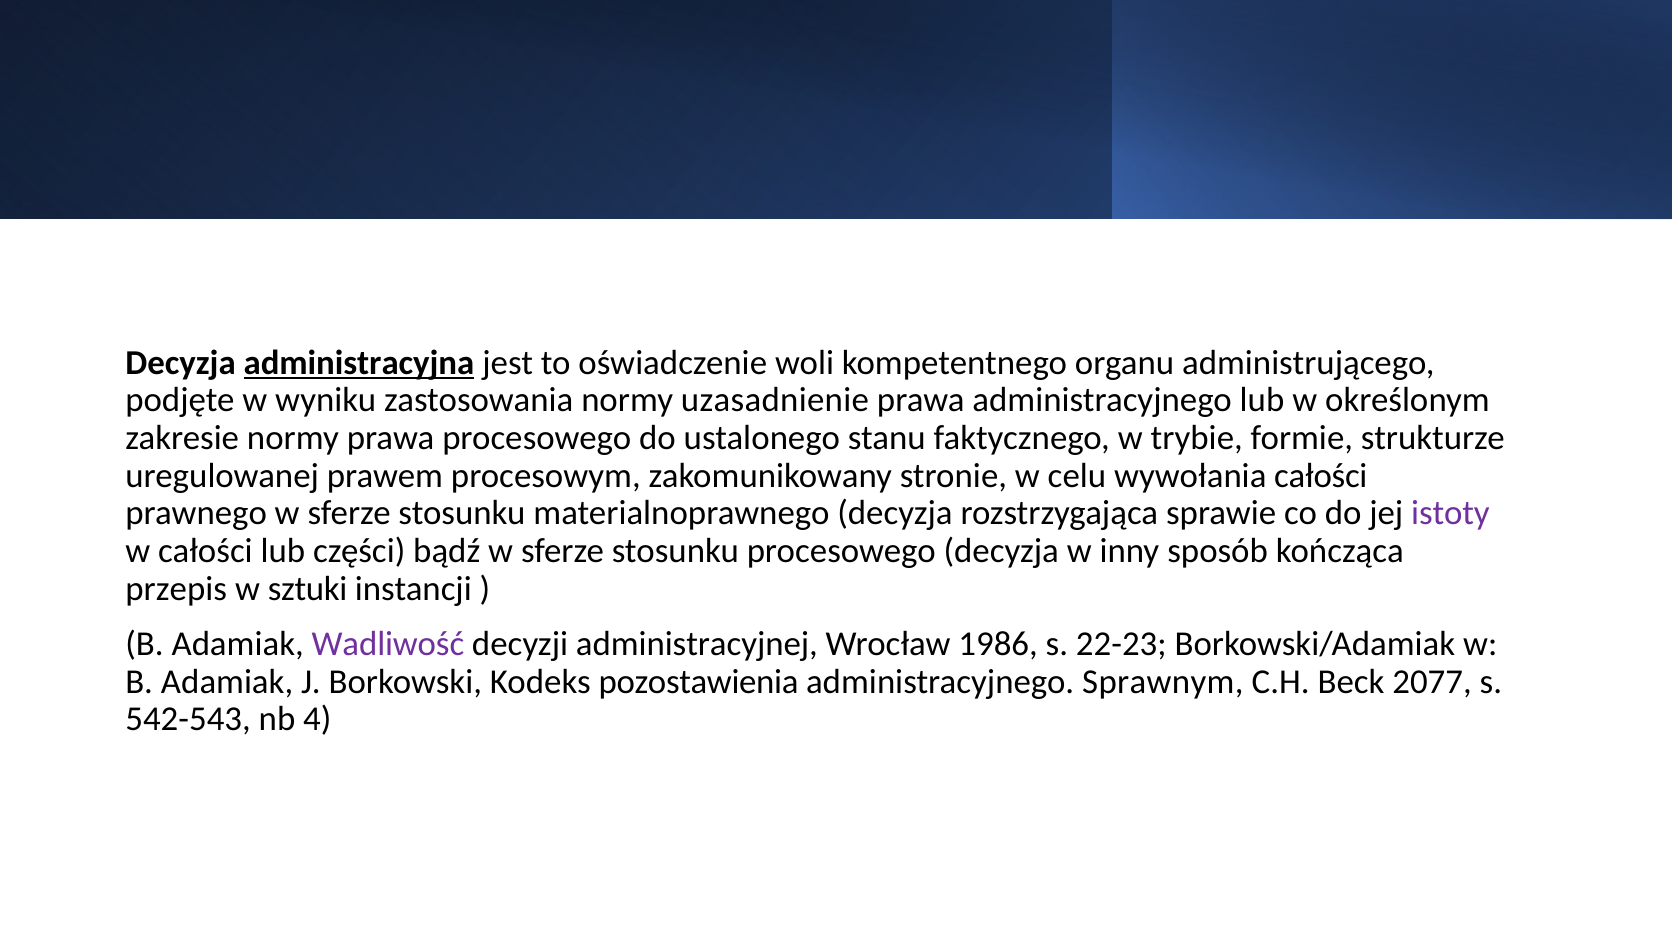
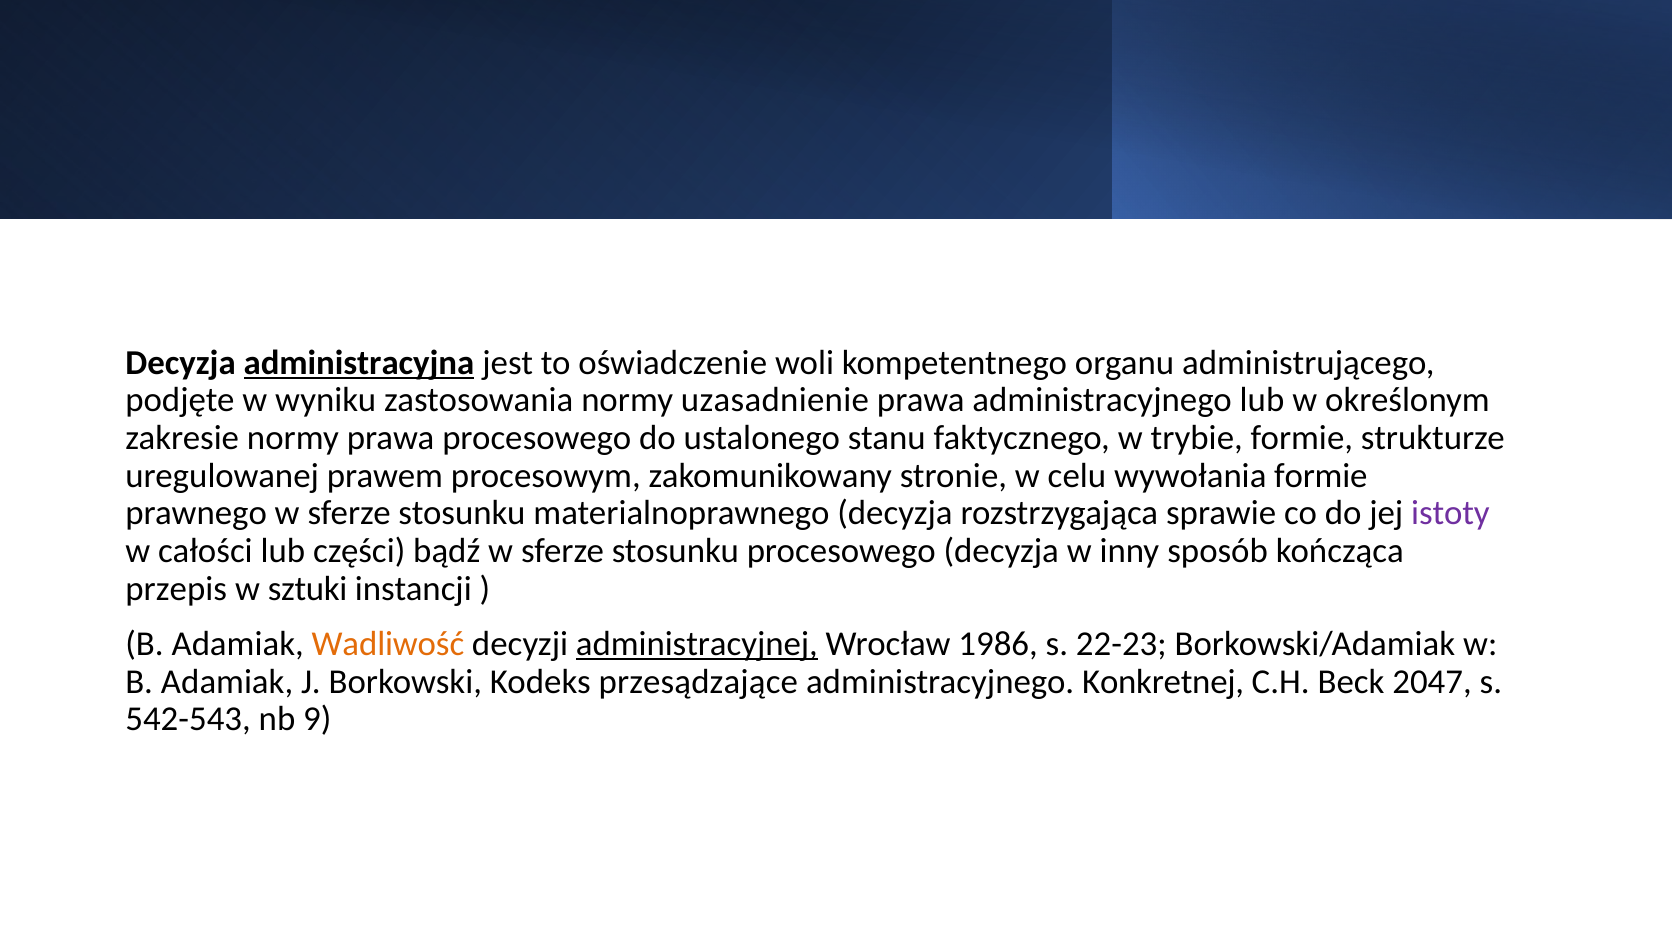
wywołania całości: całości -> formie (1321, 475)
Wadliwość colour: purple -> orange (388, 643)
administracyjnej underline: none -> present (697, 643)
pozostawienia: pozostawienia -> przesądzające (698, 681)
Sprawnym: Sprawnym -> Konkretnej (1163, 681)
2077: 2077 -> 2047 (1432, 681)
4: 4 -> 9 (317, 719)
